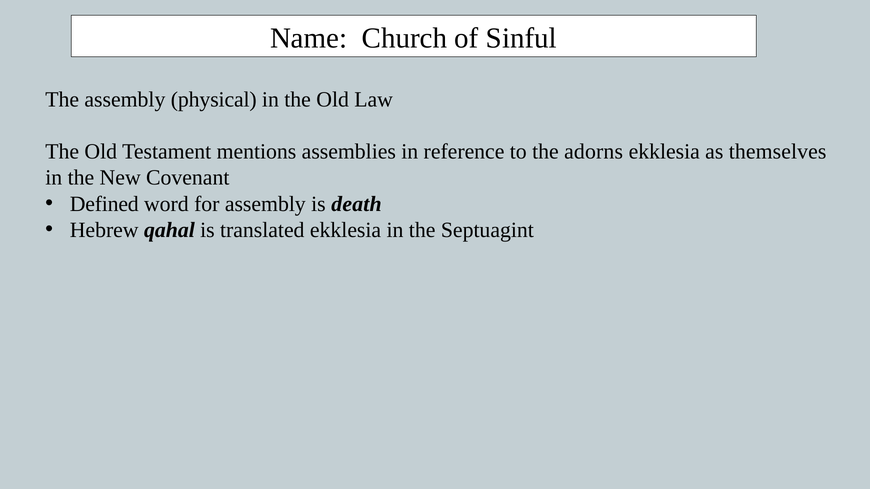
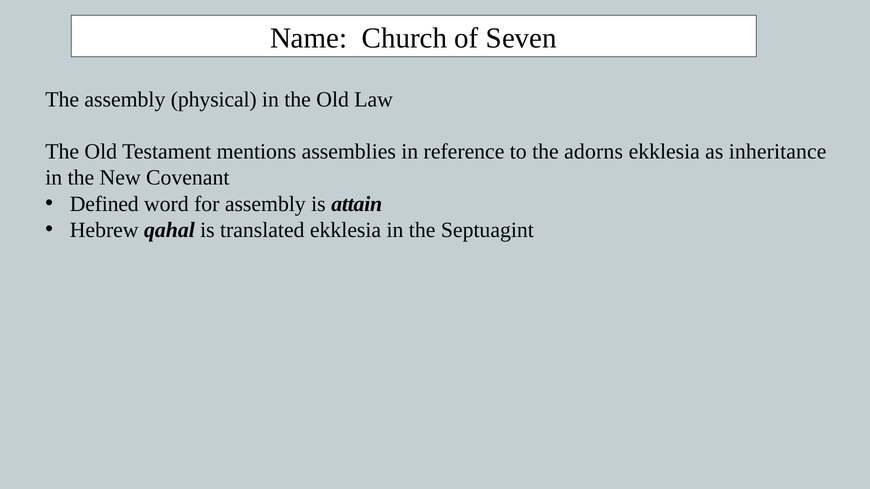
Sinful: Sinful -> Seven (521, 38)
themselves: themselves -> inheritance (778, 152)
death: death -> attain (357, 204)
